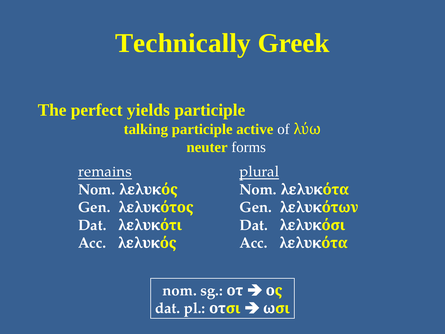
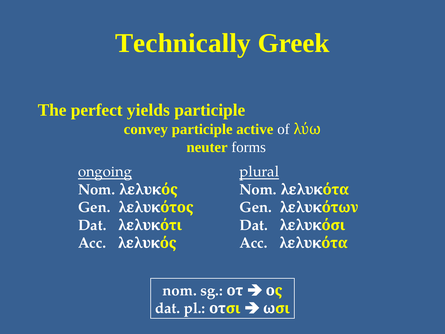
talking: talking -> convey (146, 129)
remains: remains -> ongoing (105, 172)
